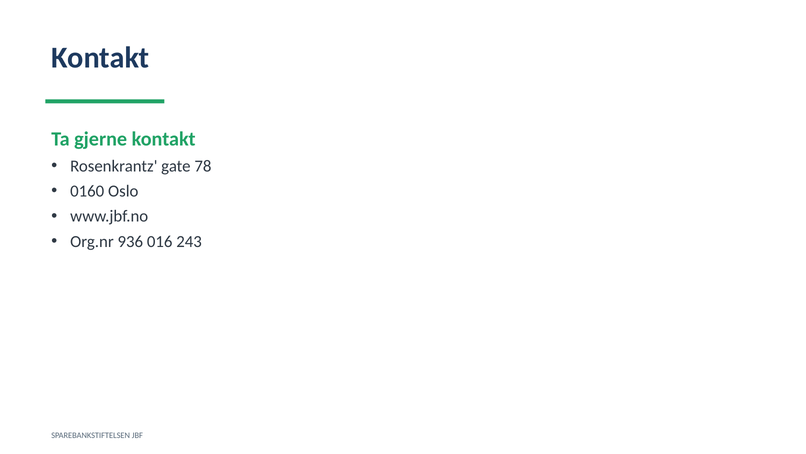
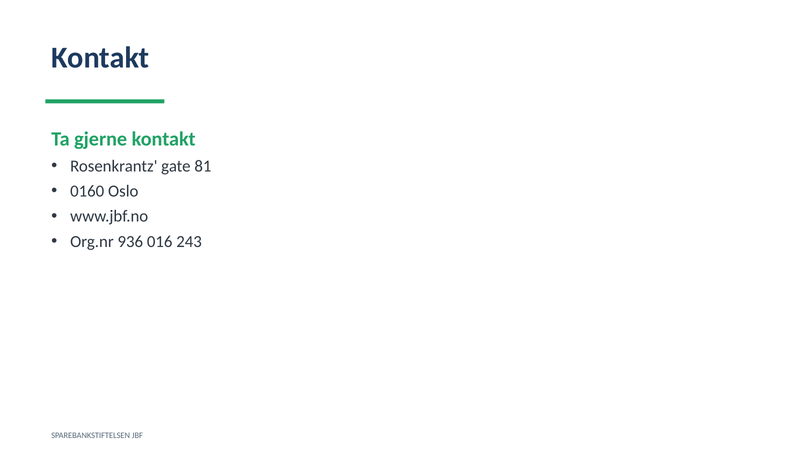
78: 78 -> 81 (203, 166)
